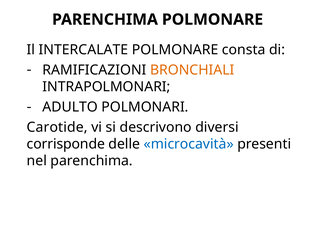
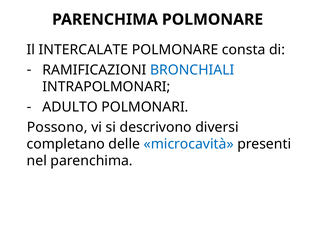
BRONCHIALI colour: orange -> blue (192, 70)
Carotide: Carotide -> Possono (57, 127)
corrisponde: corrisponde -> completano (66, 144)
